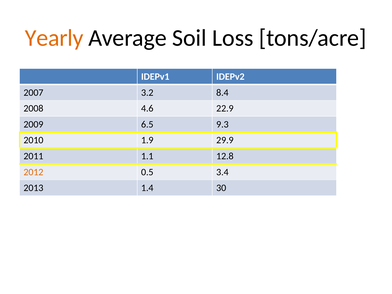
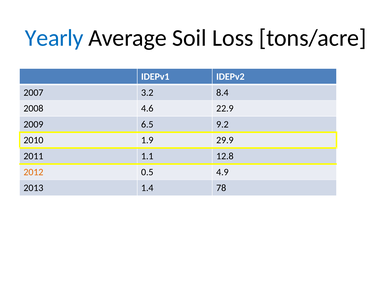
Yearly colour: orange -> blue (54, 38)
9.3: 9.3 -> 9.2 (222, 124)
3.4: 3.4 -> 4.9 (222, 172)
30: 30 -> 78 (221, 188)
